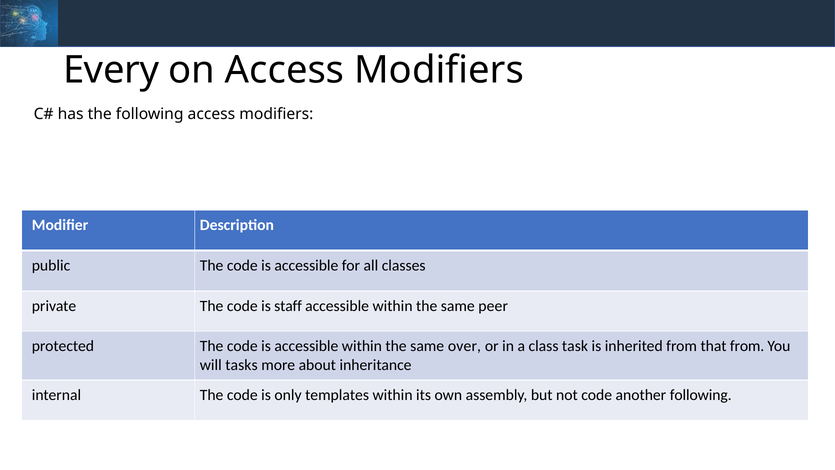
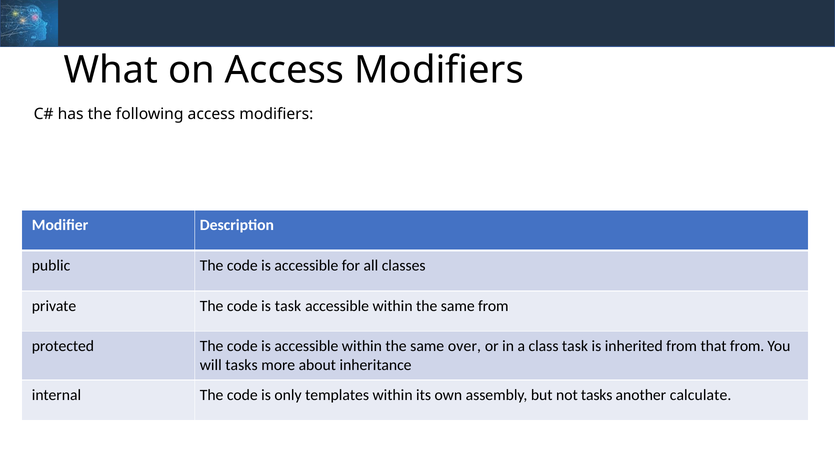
Every: Every -> What (111, 70)
is staff: staff -> task (288, 306)
same peer: peer -> from (493, 306)
not code: code -> tasks (597, 395)
another following: following -> calculate (701, 395)
